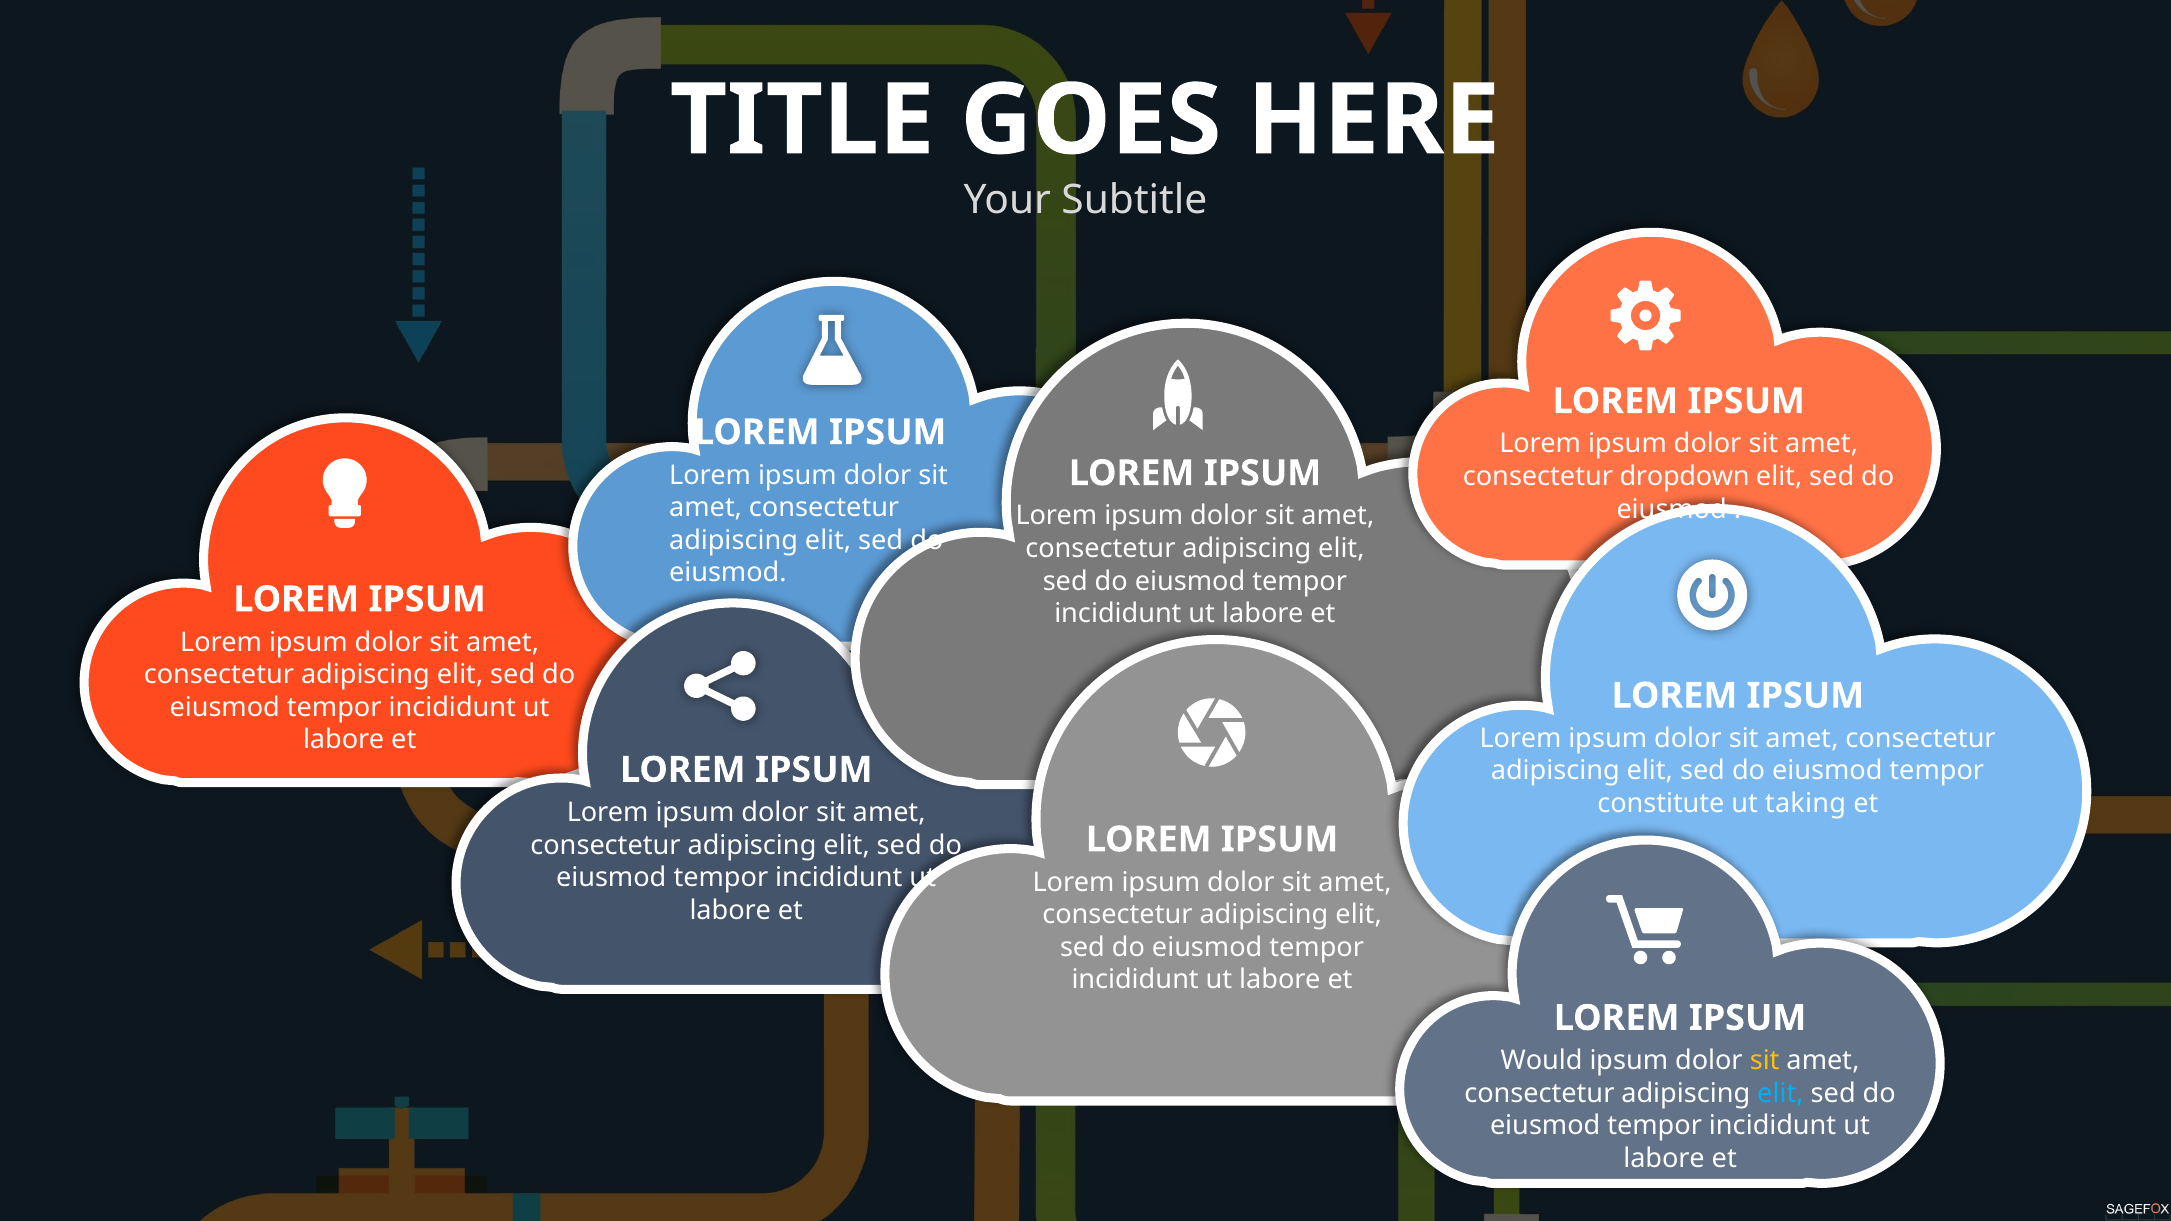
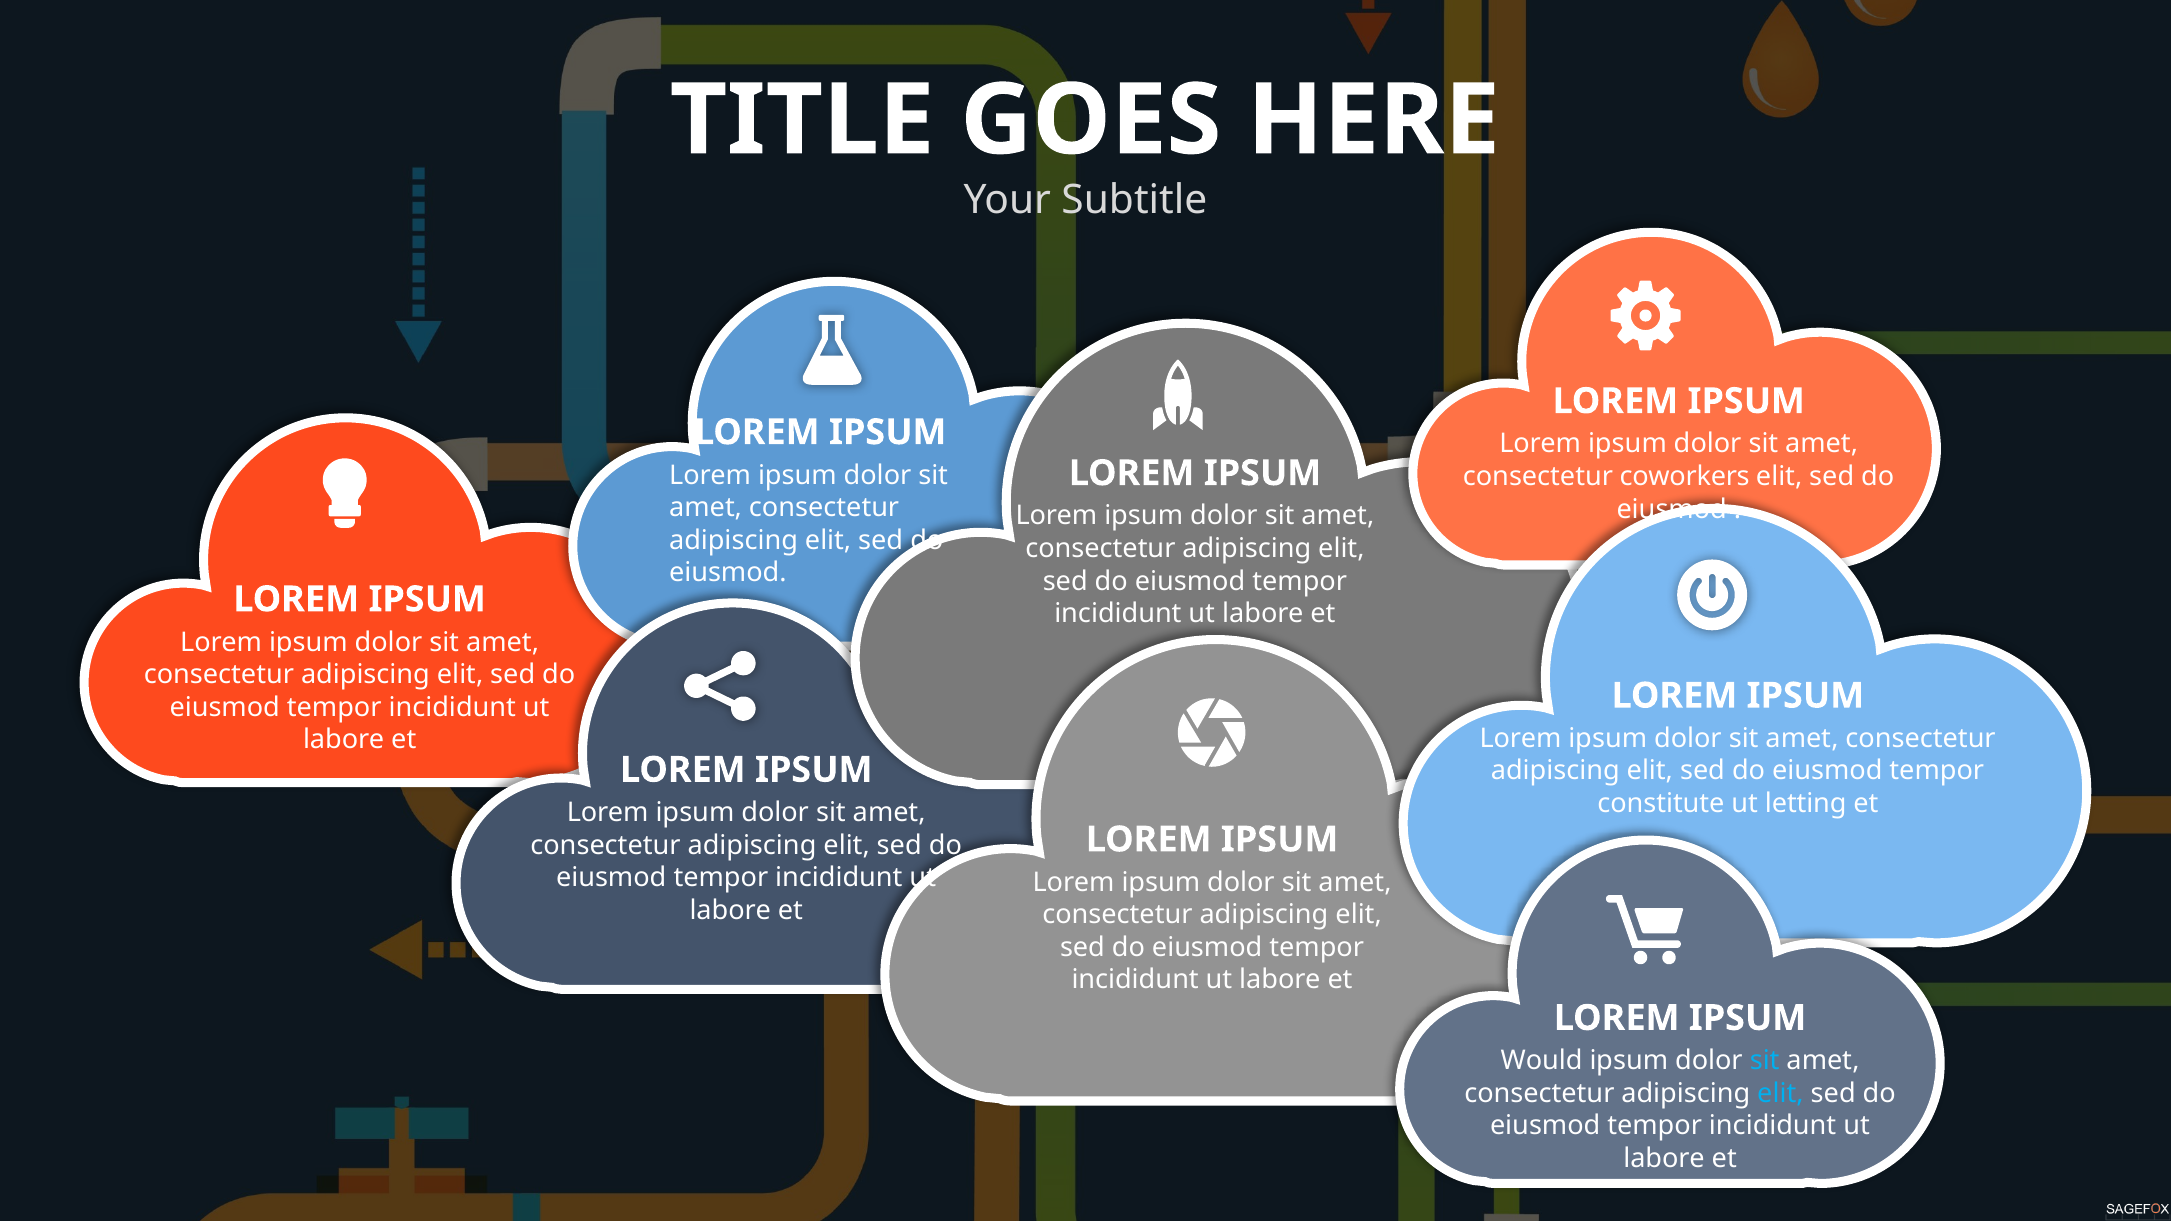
dropdown: dropdown -> coworkers (1685, 477)
taking: taking -> letting (1806, 804)
sit colour: yellow -> light blue (1765, 1061)
